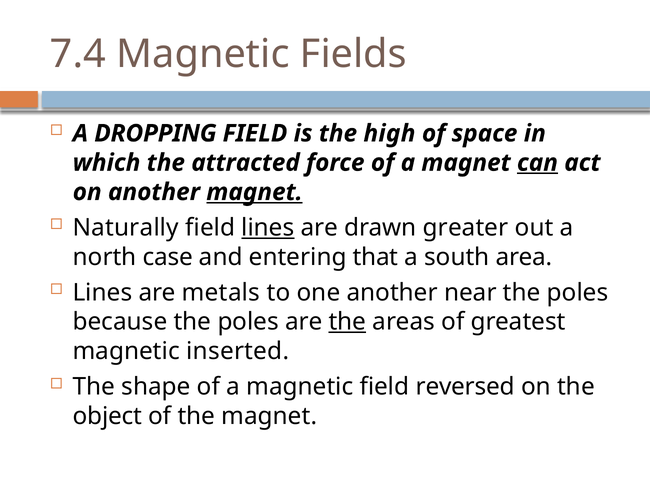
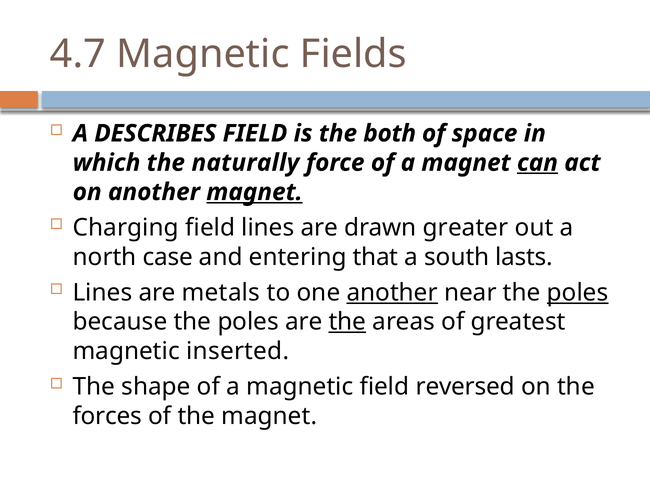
7.4: 7.4 -> 4.7 (78, 54)
DROPPING: DROPPING -> DESCRIBES (155, 133)
high: high -> both (390, 133)
attracted: attracted -> naturally (245, 163)
Naturally: Naturally -> Charging (126, 227)
lines underline: present -> none (268, 227)
area: area -> lasts (524, 257)
another underline: none -> present (392, 292)
poles underline: none -> present (578, 292)
object: object -> forces (107, 416)
